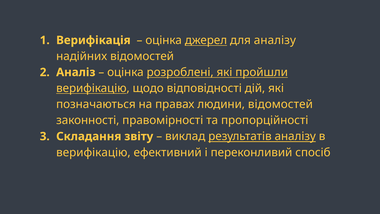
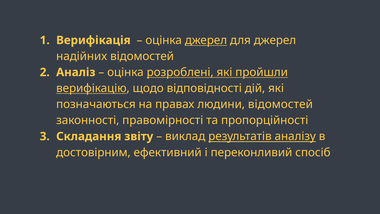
для аналізу: аналізу -> джерел (275, 40)
верифікацію: верифікацію -> достовірним (93, 152)
